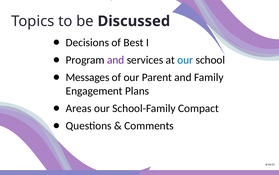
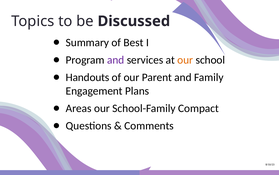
Decisions: Decisions -> Summary (87, 42)
our colour: blue -> orange (185, 60)
Messages: Messages -> Handouts (88, 77)
